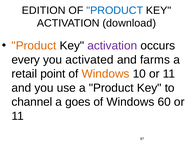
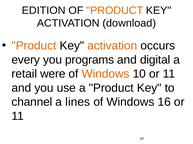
PRODUCT colour: blue -> orange (115, 10)
activation colour: purple -> orange (112, 46)
activated: activated -> programs (90, 60)
farms: farms -> digital (155, 60)
point: point -> were (53, 74)
goes: goes -> lines (78, 102)
60: 60 -> 16 (164, 102)
